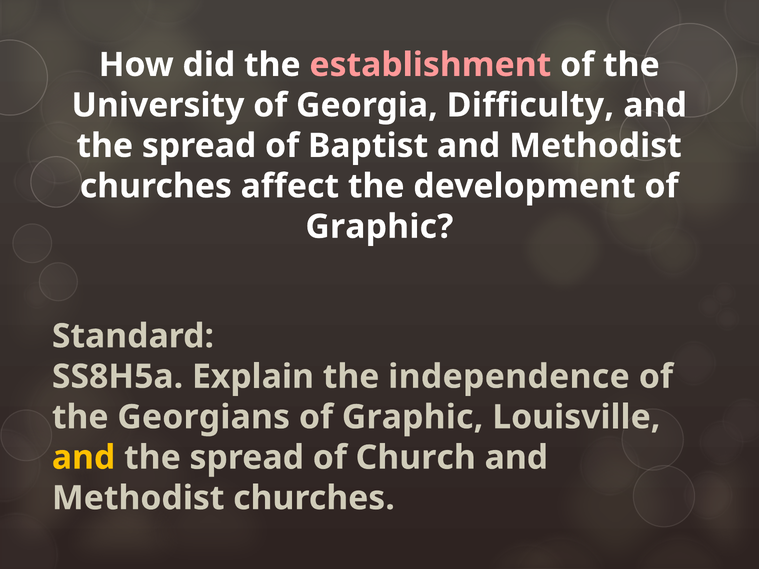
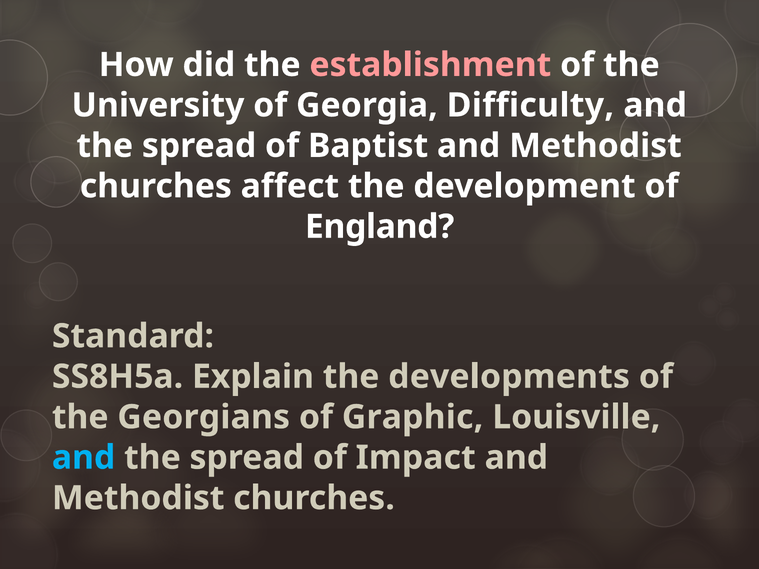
Graphic: Graphic -> England (380, 227)
independence: independence -> developments (509, 377)
and colour: yellow -> light blue (84, 458)
Church: Church -> Impact (416, 458)
